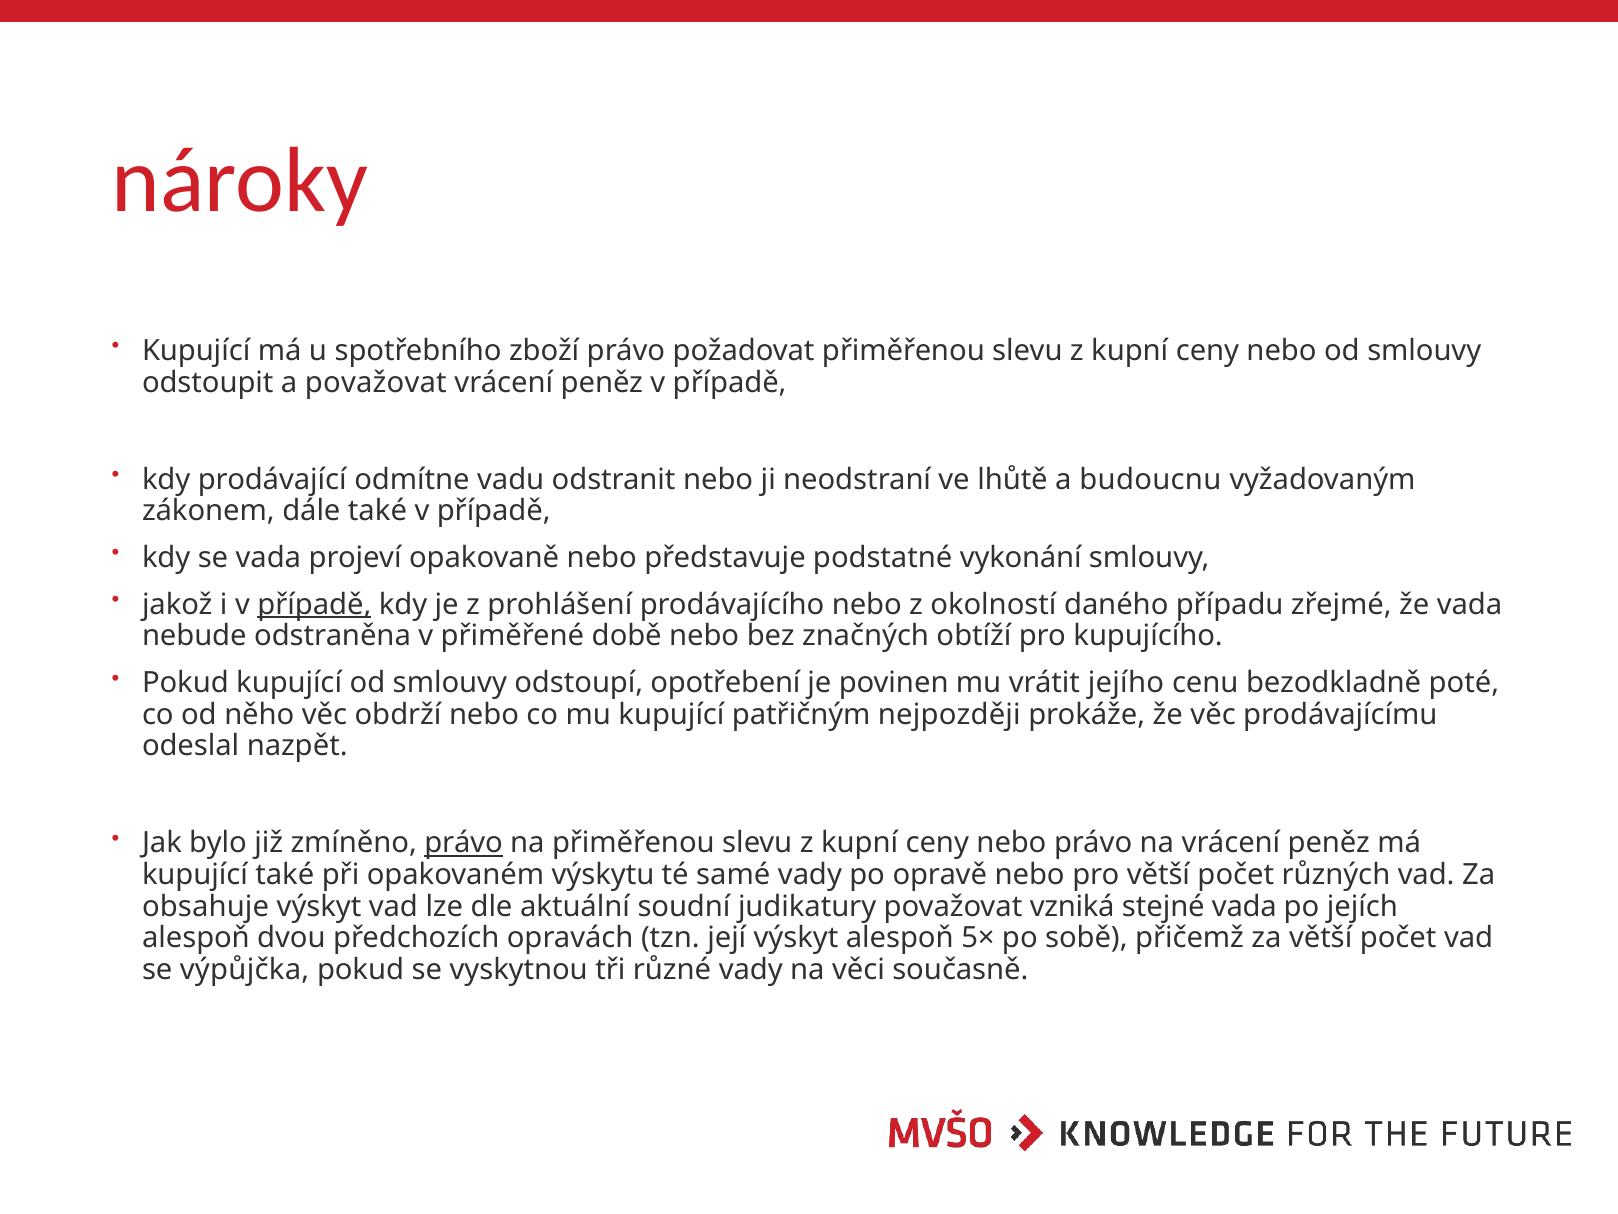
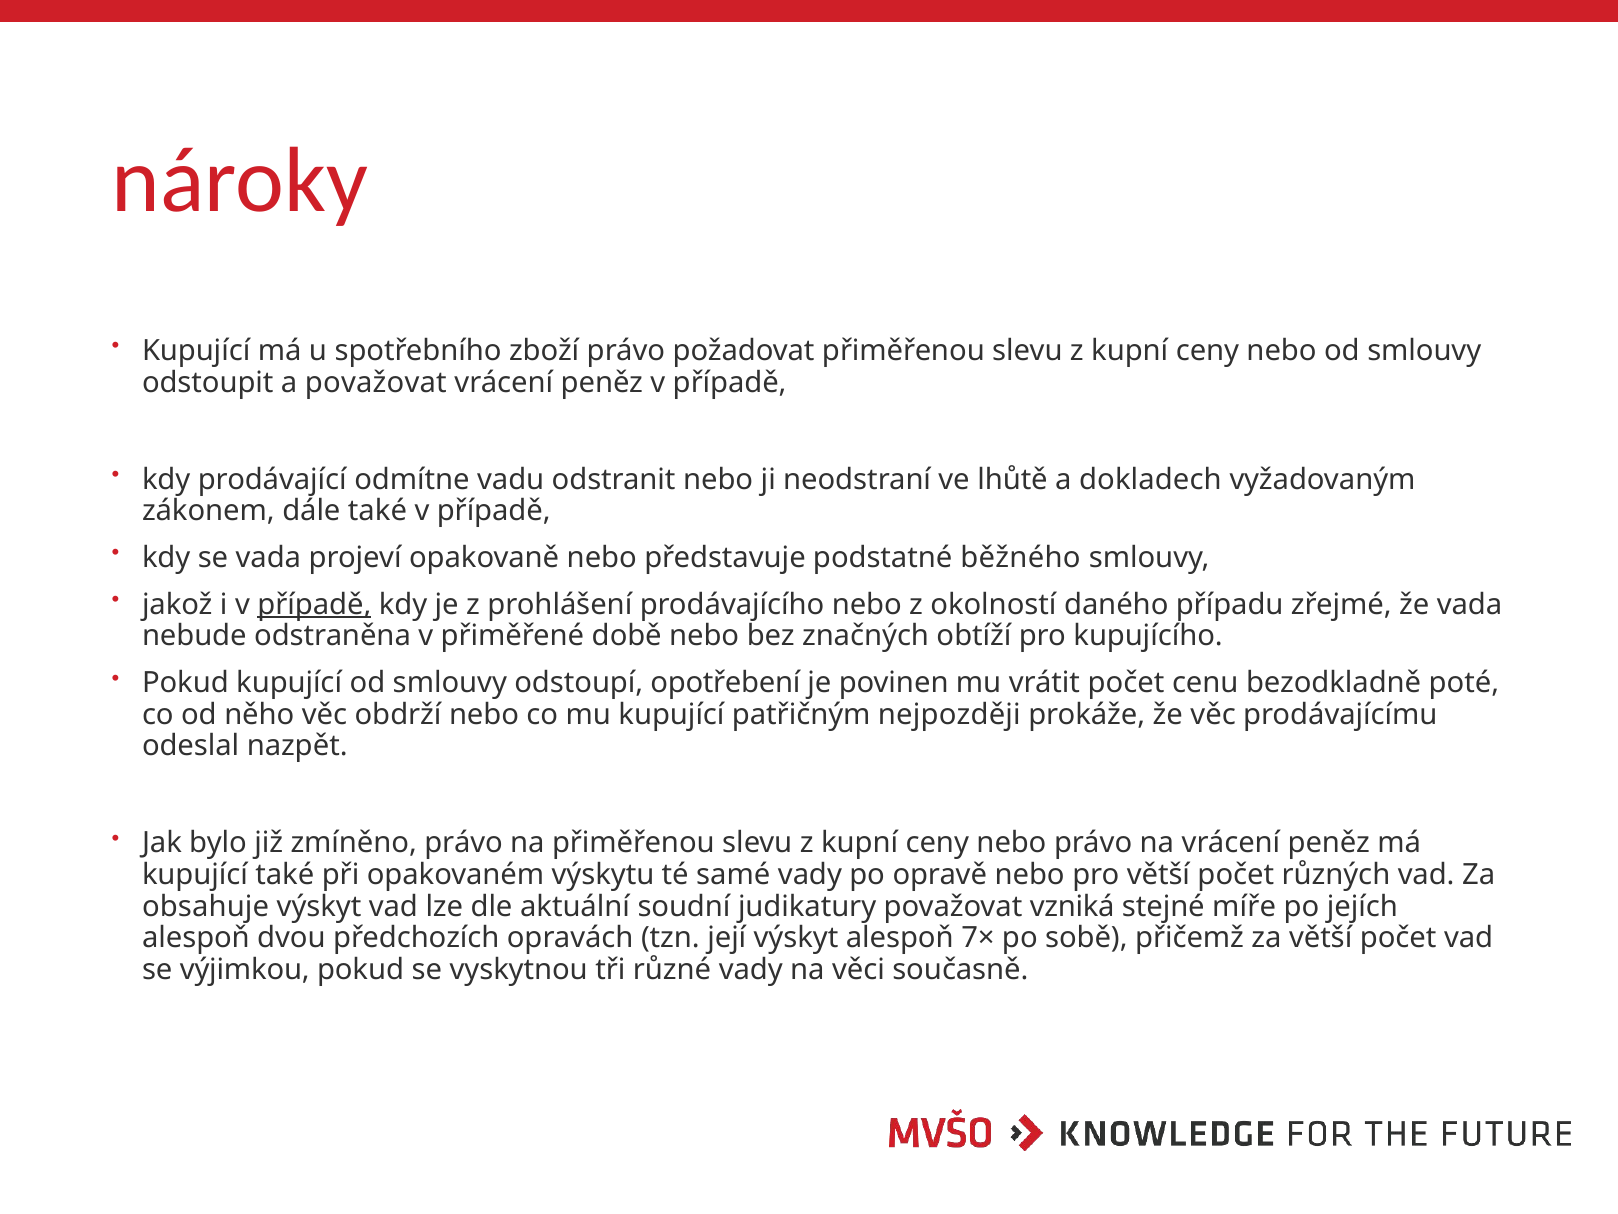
budoucnu: budoucnu -> dokladech (1150, 479)
vykonání: vykonání -> běžného (1020, 558)
vrátit jejího: jejího -> počet (1126, 683)
právo underline: present -> none (464, 843)
stejné vada: vada -> míře (1244, 906)
5×: 5× -> 7× (978, 938)
výpůjčka: výpůjčka -> výjimkou (245, 969)
